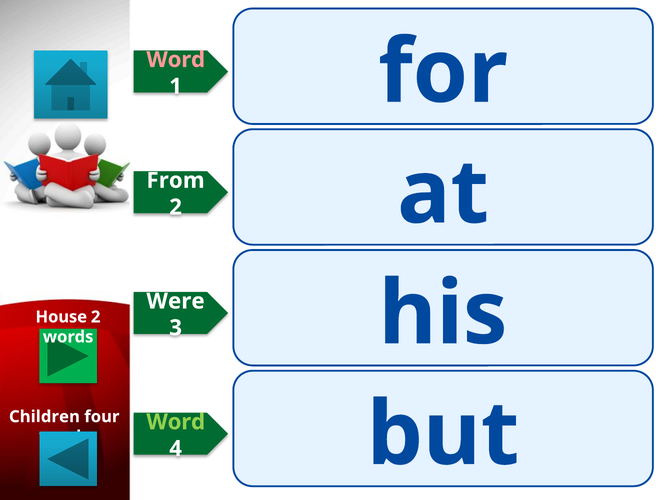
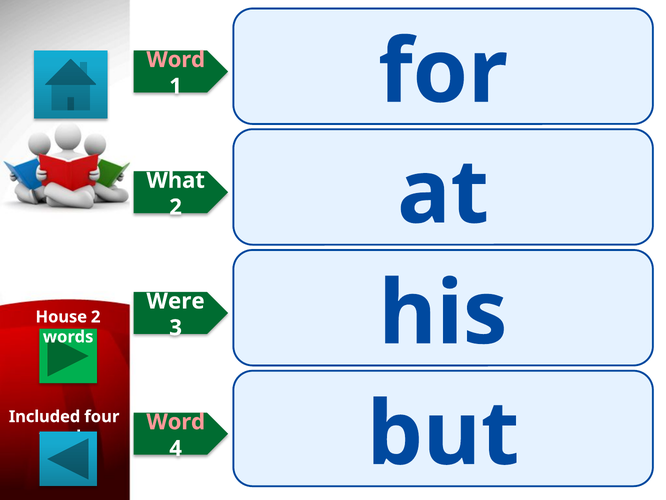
From: From -> What (176, 180)
Children: Children -> Included (45, 416)
Word colour: light green -> pink (176, 422)
